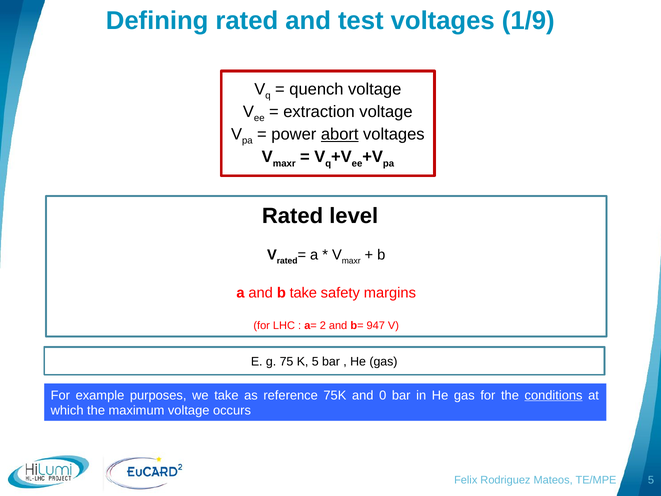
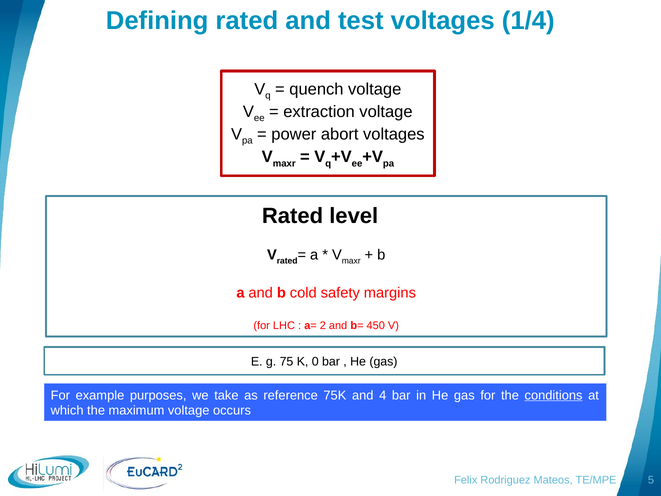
1/9: 1/9 -> 1/4 (528, 21)
abort underline: present -> none (340, 134)
b take: take -> cold (303, 293)
947: 947 -> 450 (376, 325)
K 5: 5 -> 0 (315, 362)
0: 0 -> 4 (383, 395)
